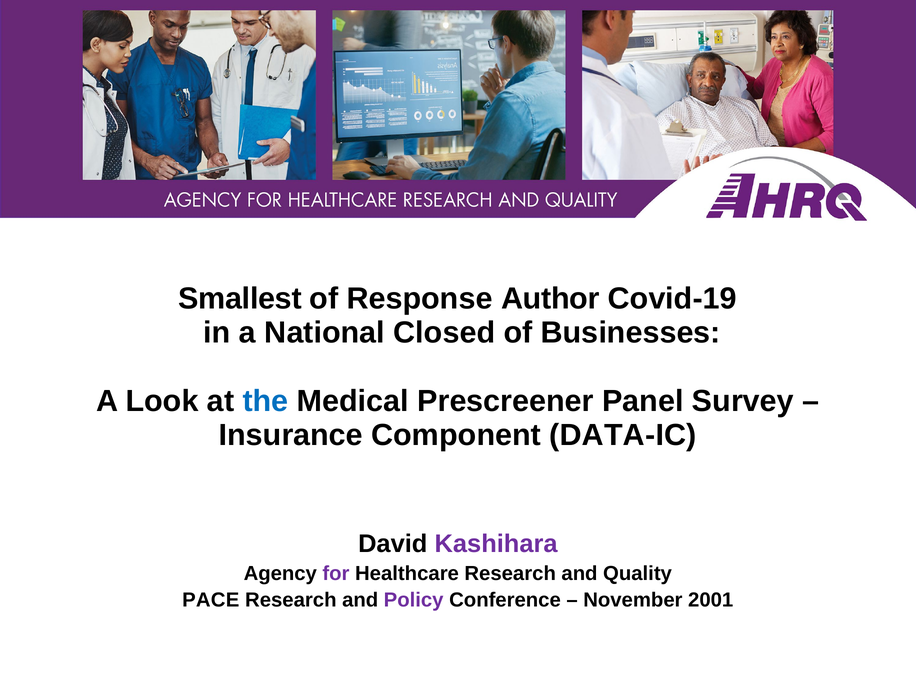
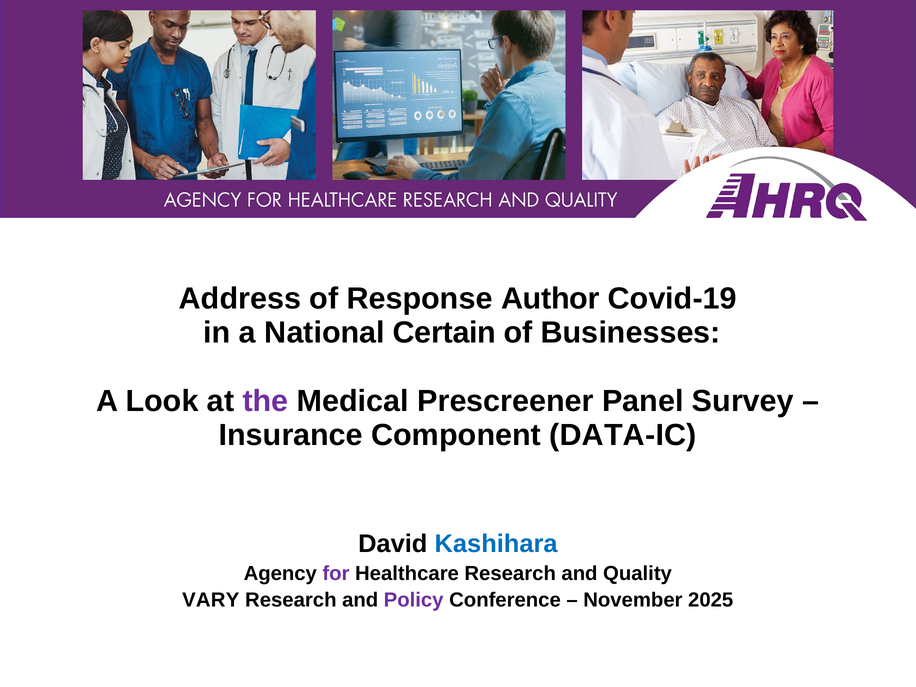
Smallest: Smallest -> Address (240, 299)
Closed: Closed -> Certain (444, 333)
the colour: blue -> purple (266, 401)
Kashihara colour: purple -> blue (496, 544)
PACE: PACE -> VARY (211, 600)
2001: 2001 -> 2025 (711, 600)
